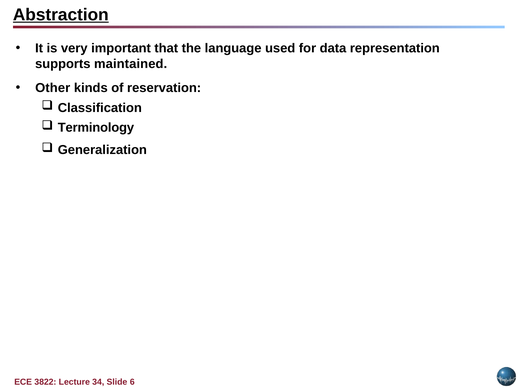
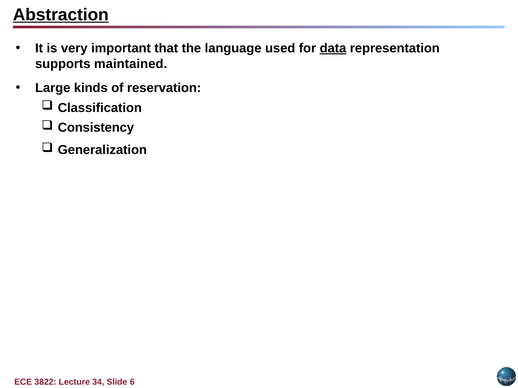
data underline: none -> present (333, 48)
Other: Other -> Large (53, 88)
Terminology: Terminology -> Consistency (96, 128)
